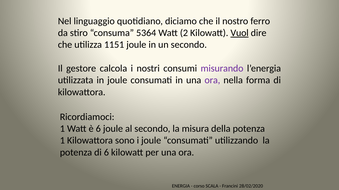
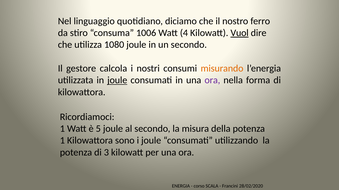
5364: 5364 -> 1006 (146, 33)
2: 2 -> 4 (184, 33)
1151: 1151 -> 1080 (114, 45)
misurando colour: purple -> orange (222, 69)
joule underline: none -> present (117, 80)
è 6: 6 -> 5 (98, 129)
di 6: 6 -> 3 (106, 153)
